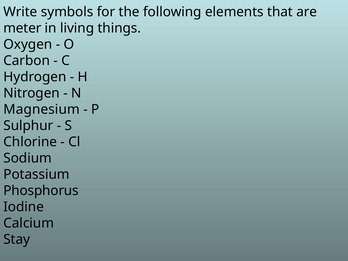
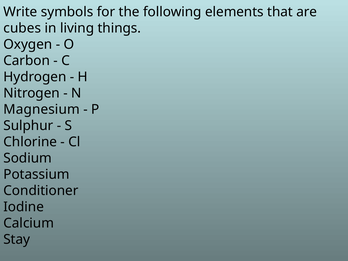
meter: meter -> cubes (22, 28)
Phosphorus: Phosphorus -> Conditioner (41, 191)
